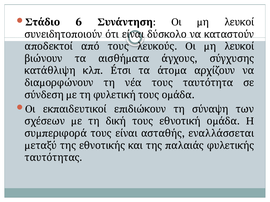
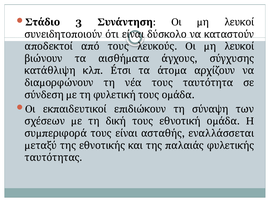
6: 6 -> 3 (79, 22)
